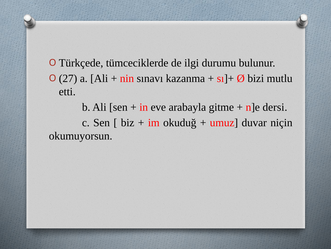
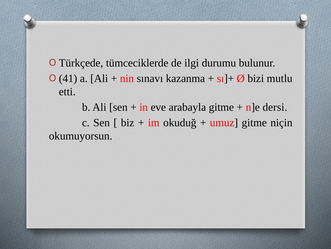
27: 27 -> 41 (68, 78)
umuz duvar: duvar -> gitme (254, 122)
